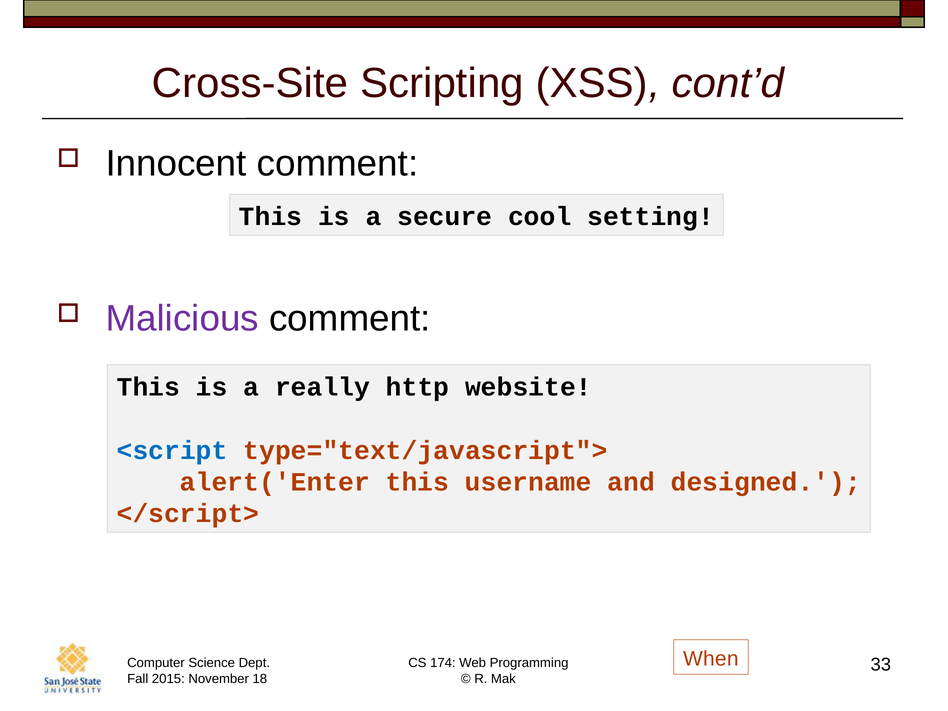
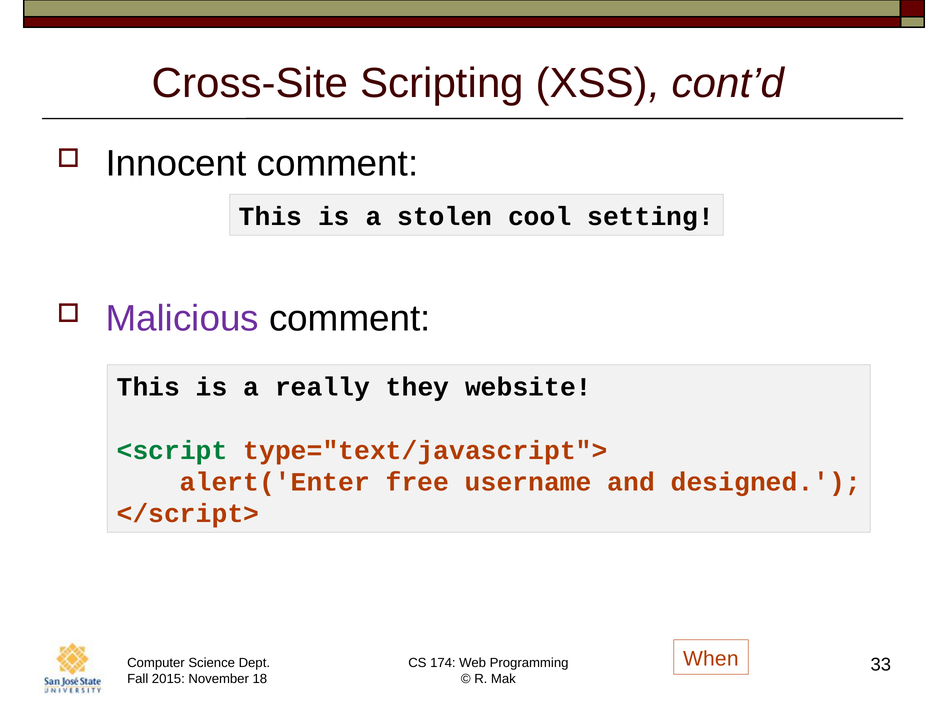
secure: secure -> stolen (445, 217)
http: http -> they (418, 387)
<script colour: blue -> green (172, 451)
alert('Enter this: this -> free (417, 482)
